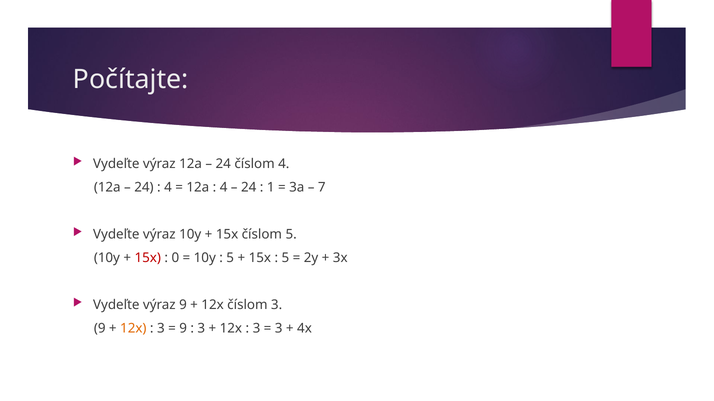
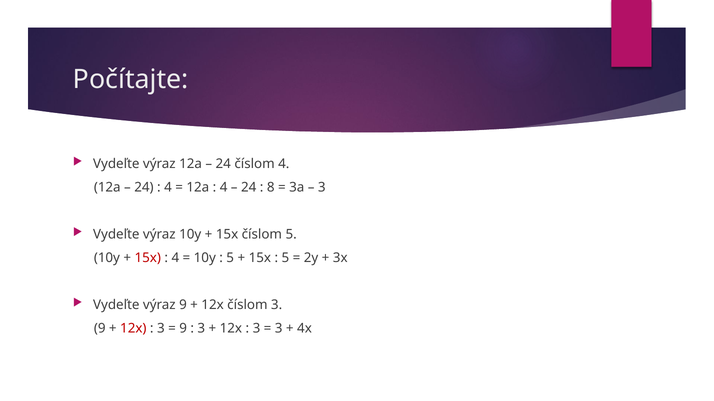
1: 1 -> 8 (271, 188)
7: 7 -> 3 (322, 188)
0: 0 -> 4 (175, 258)
12x colour: orange -> red (133, 329)
